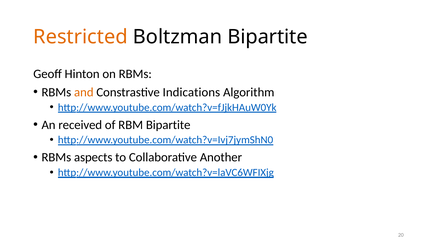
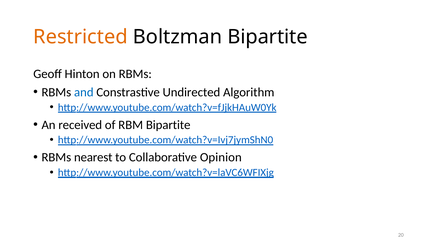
and colour: orange -> blue (84, 92)
Indications: Indications -> Undirected (191, 92)
aspects: aspects -> nearest (93, 157)
Another: Another -> Opinion (221, 157)
